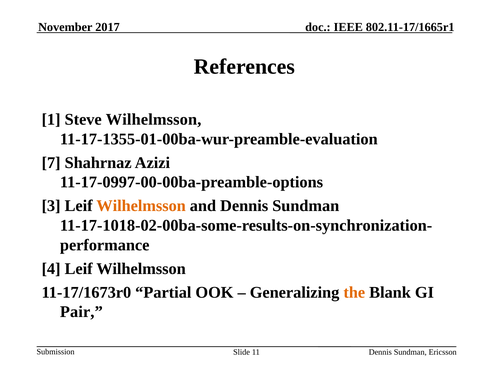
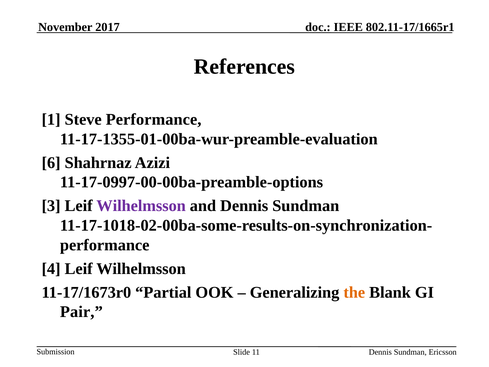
Steve Wilhelmsson: Wilhelmsson -> Performance (154, 119)
7: 7 -> 6 (51, 163)
Wilhelmsson colour: orange -> purple (141, 206)
